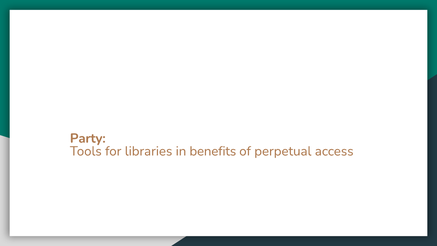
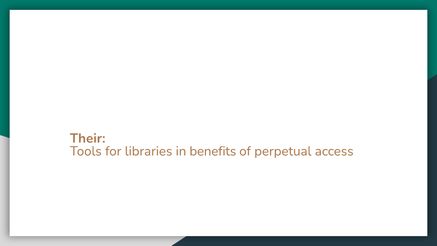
Party: Party -> Their (88, 138)
